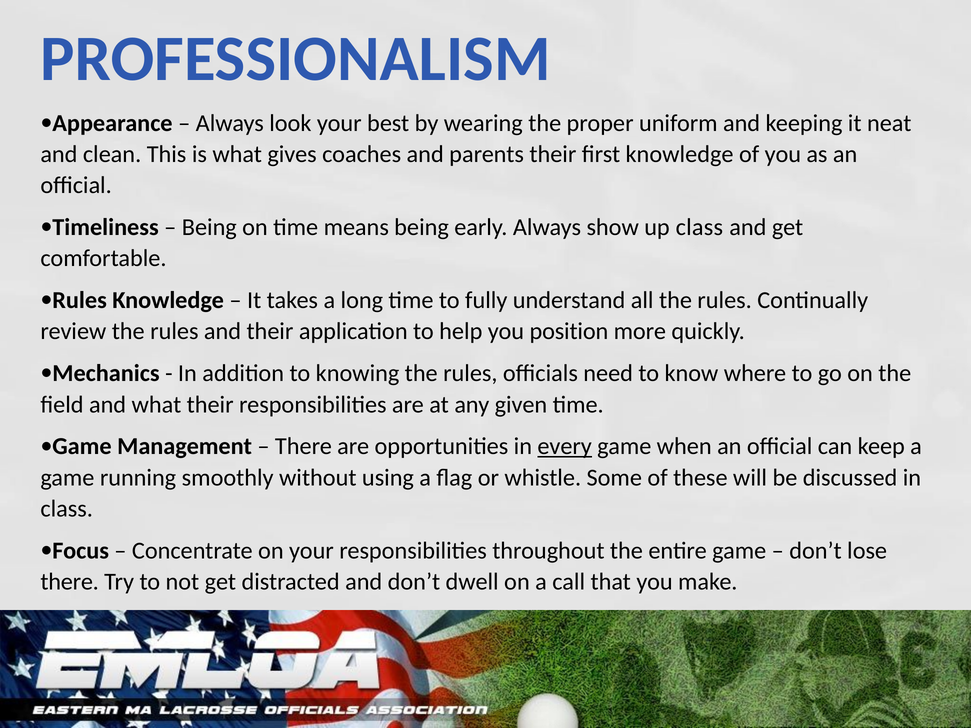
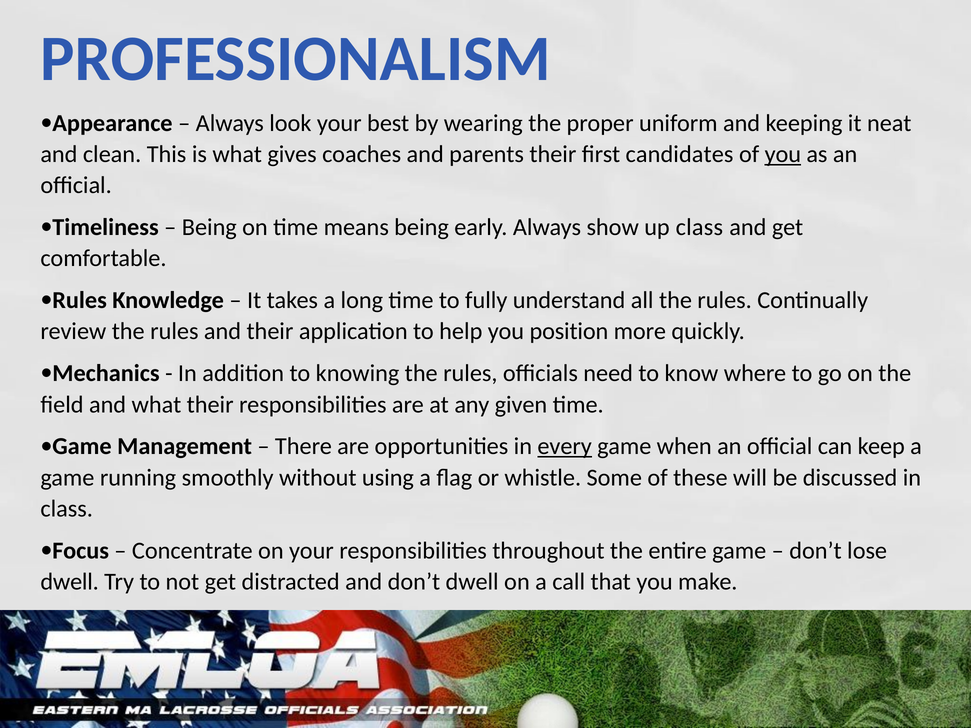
first knowledge: knowledge -> candidates (680, 154)
you underline: none -> present (783, 154)
there: there -> dwell (70, 582)
